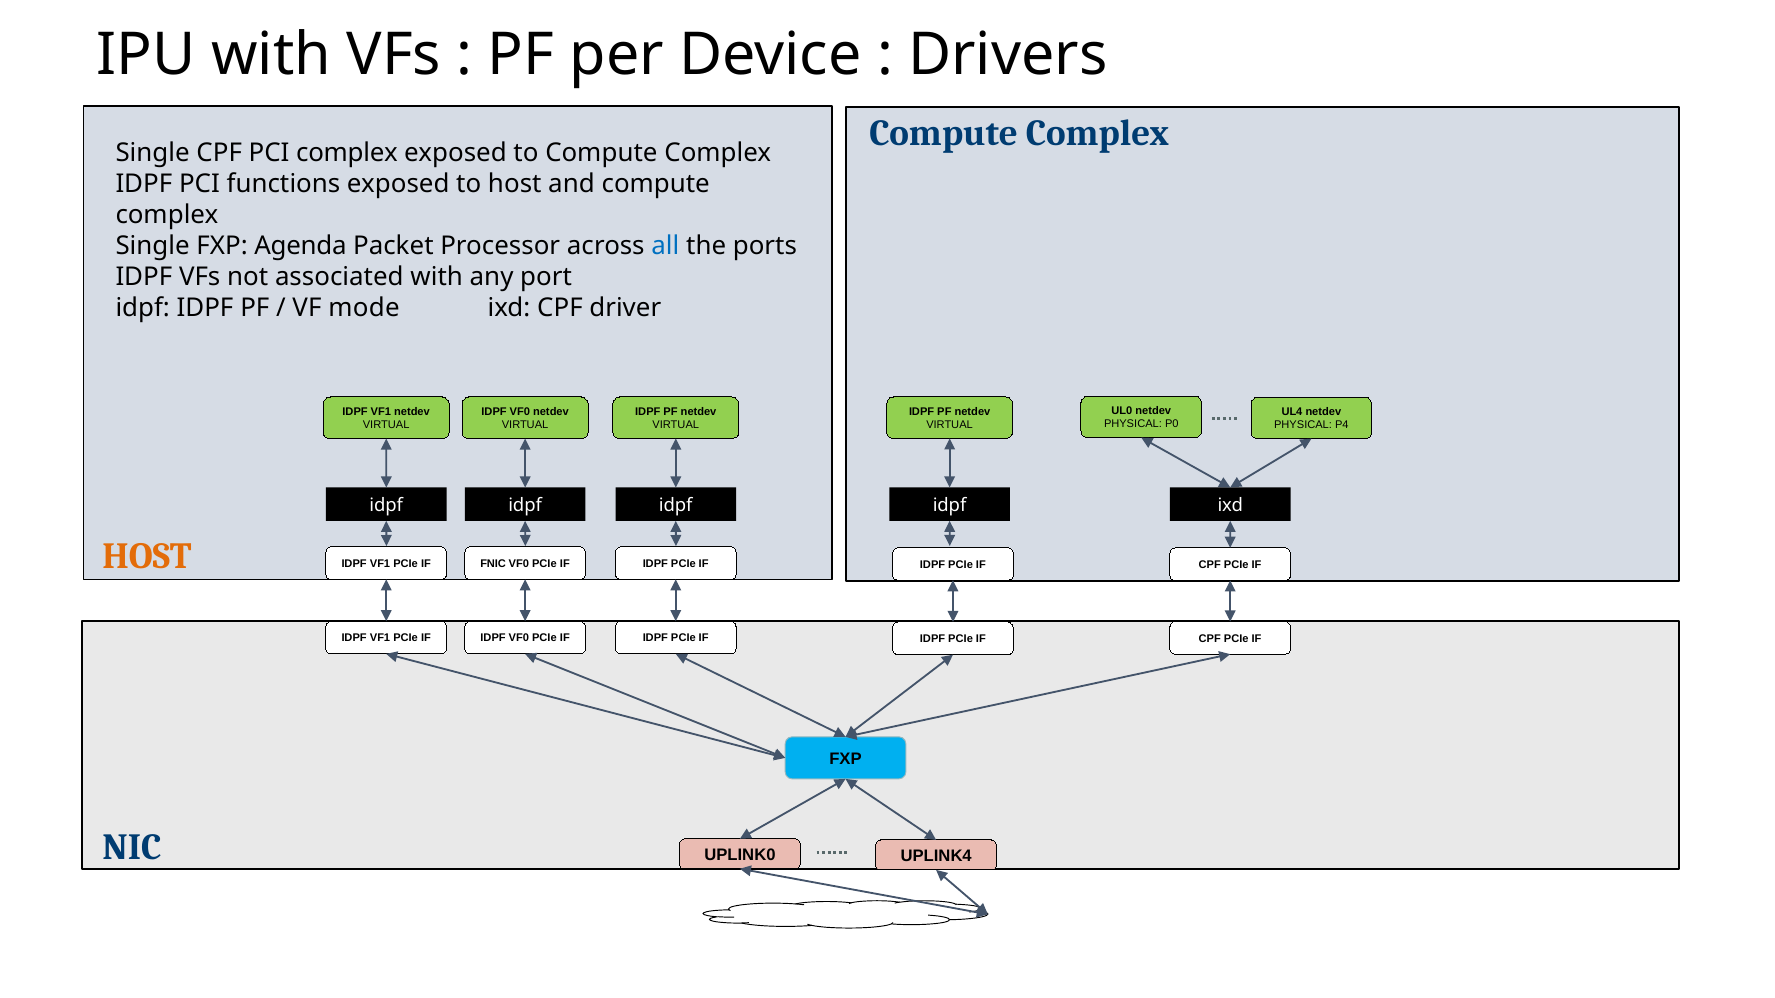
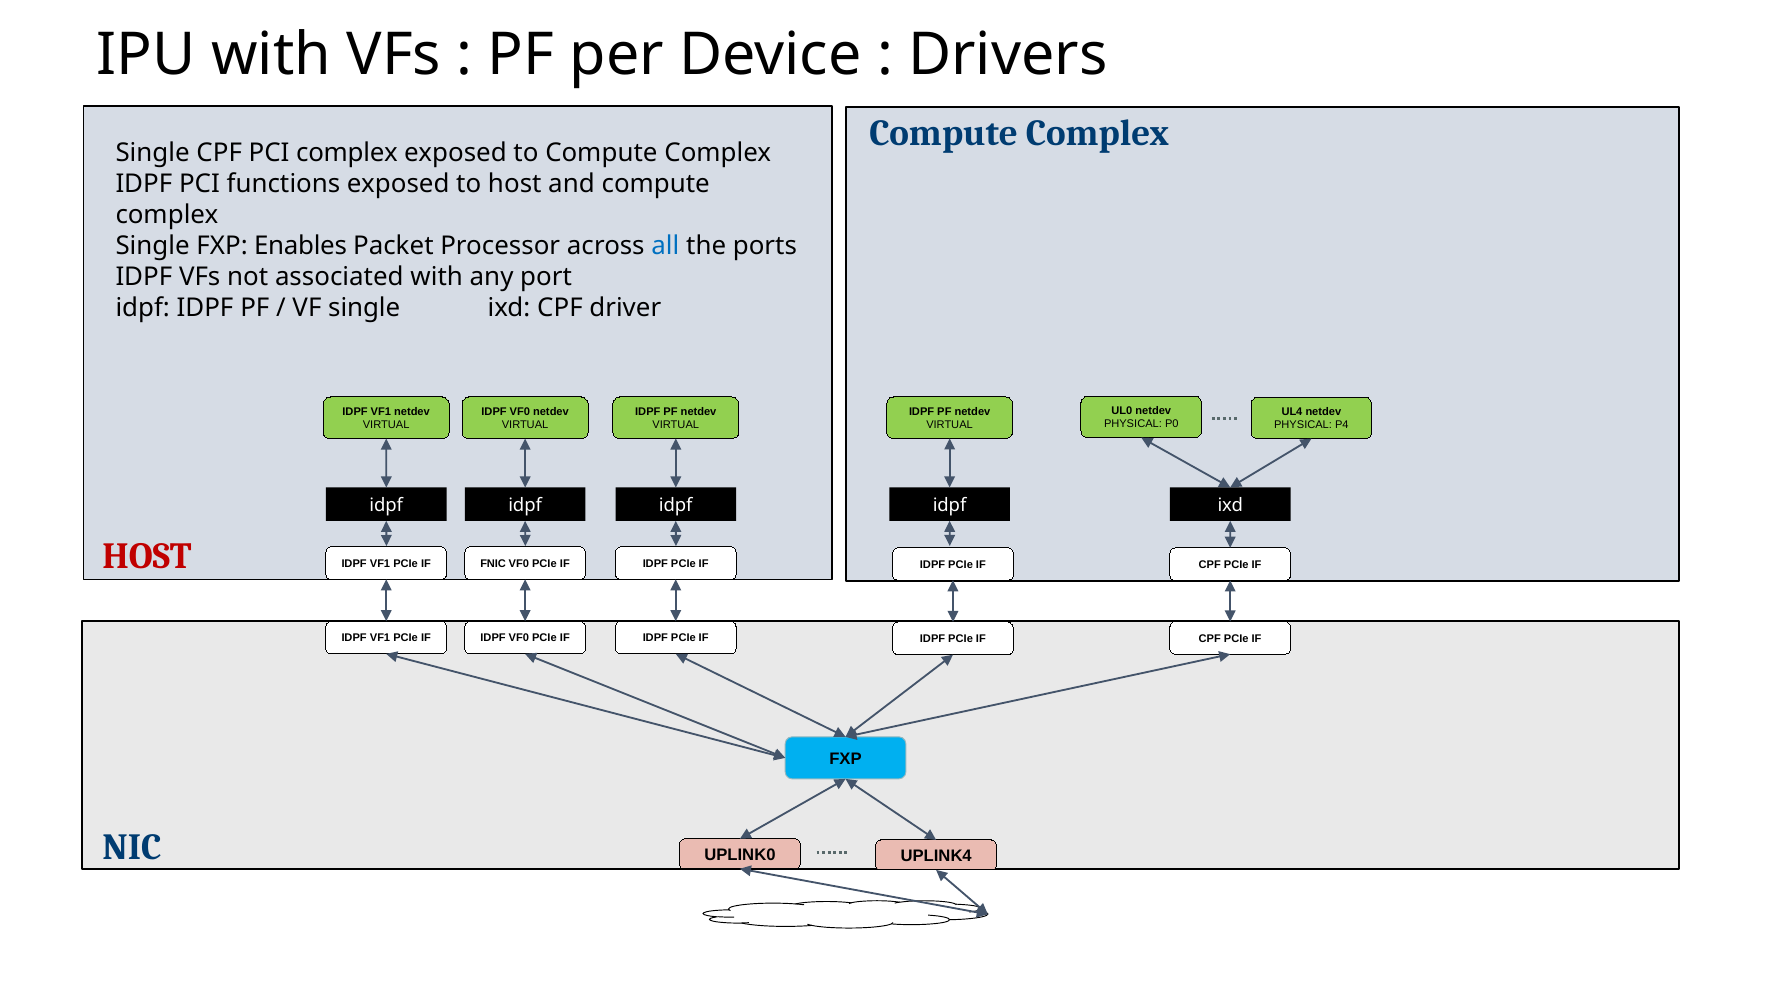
Agenda: Agenda -> Enables (301, 246)
VF mode: mode -> single (364, 308)
HOST colour: orange -> red (147, 557)
